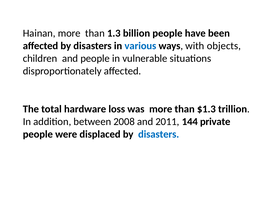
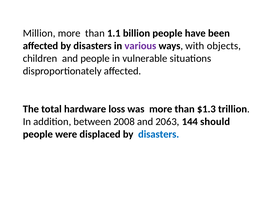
Hainan: Hainan -> Million (39, 33)
1.3: 1.3 -> 1.1 (114, 33)
various colour: blue -> purple (140, 46)
2011: 2011 -> 2063 (167, 121)
private: private -> should (215, 121)
